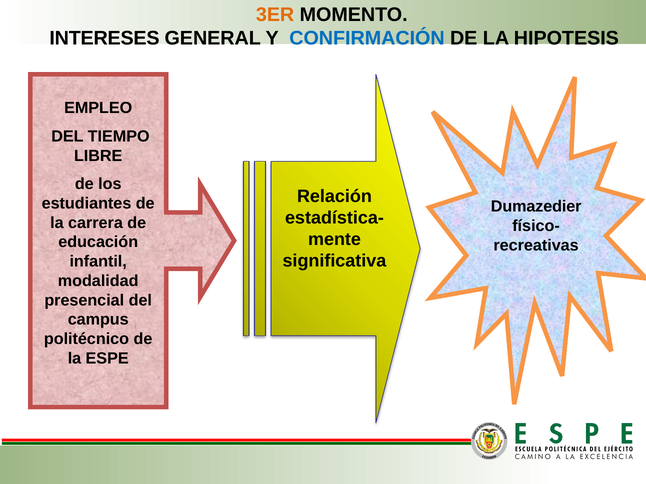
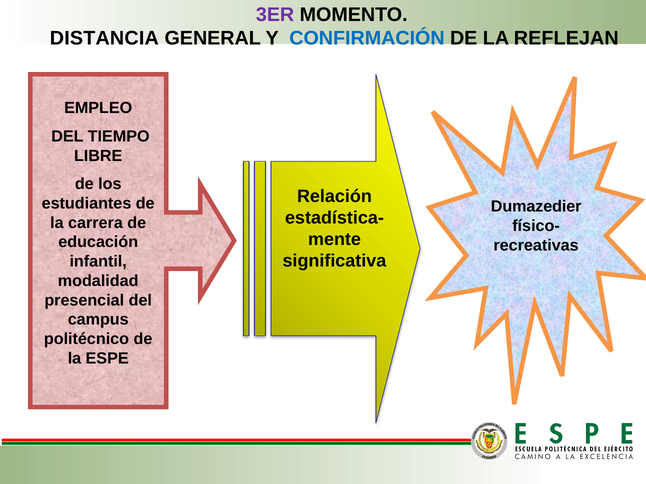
3ER colour: orange -> purple (275, 15)
INTERESES: INTERESES -> DISTANCIA (104, 39)
HIPOTESIS: HIPOTESIS -> REFLEJAN (566, 39)
